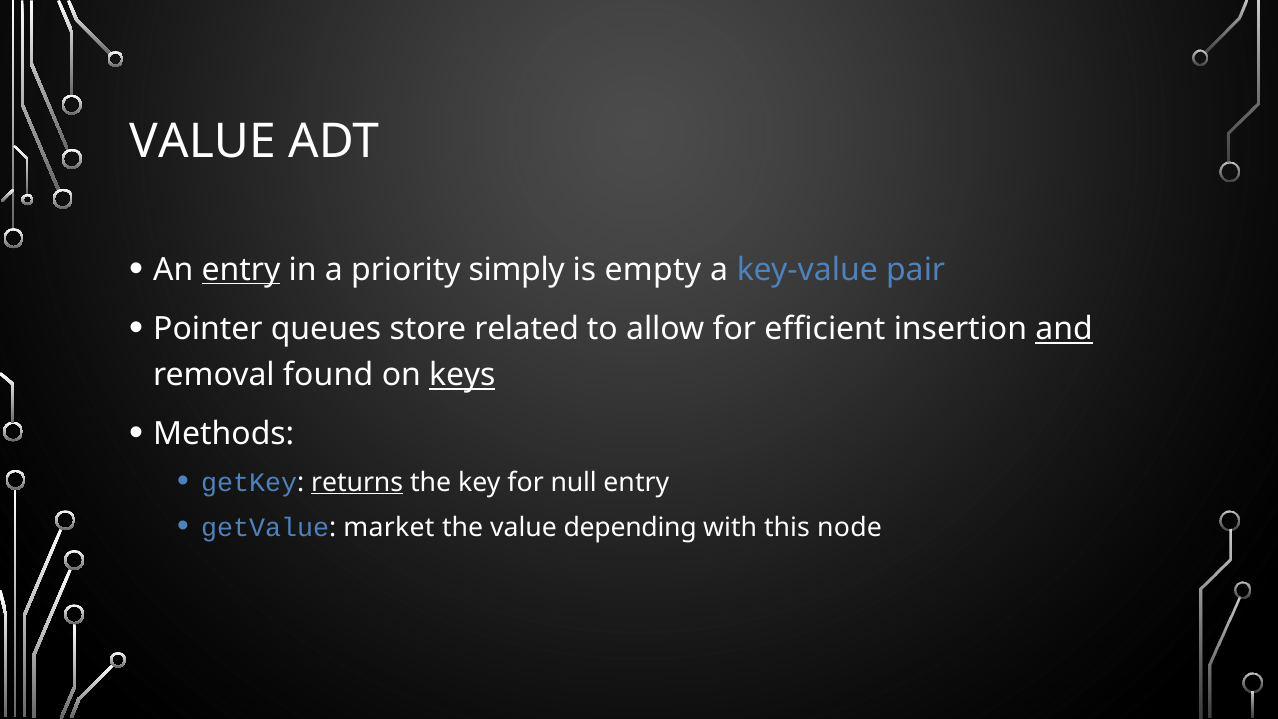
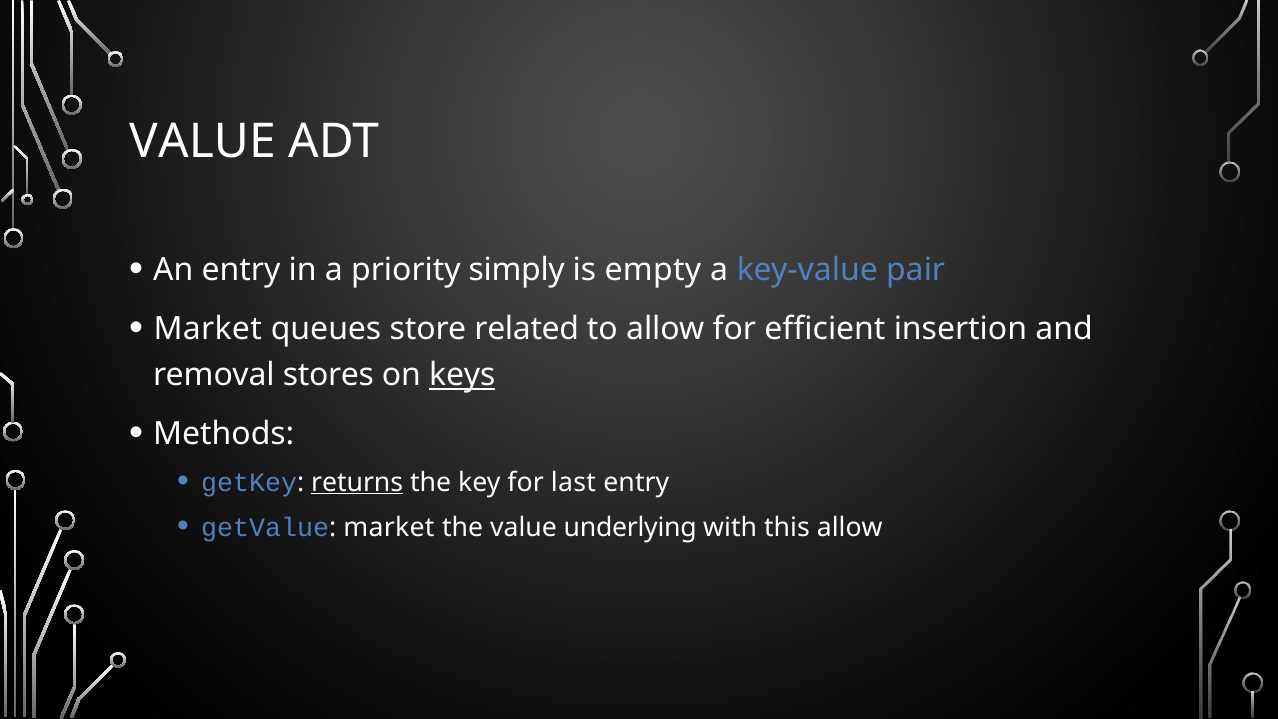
entry underline: present -> none (241, 270)
Pointer: Pointer -> Market (208, 329)
and underline: present -> none (1064, 329)
found: found -> stores (328, 375)
null: null -> last (573, 482)
depending: depending -> underlying (630, 527)
this node: node -> allow (850, 527)
